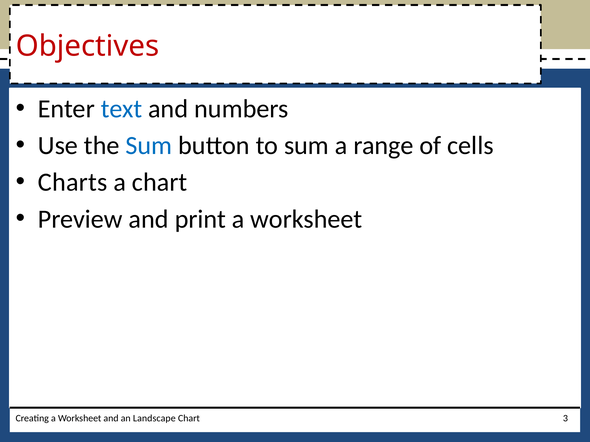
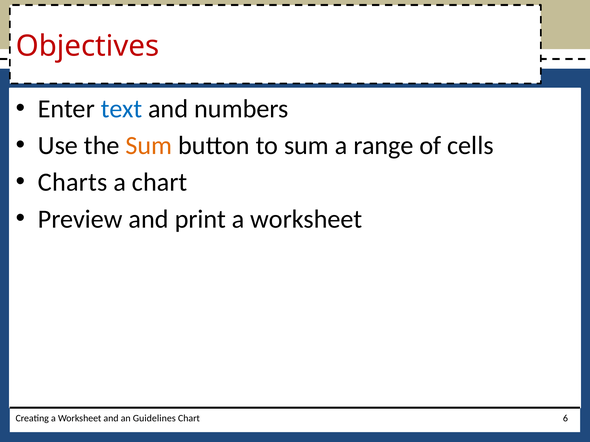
Sum colour: blue -> orange (149, 146)
Landscape: Landscape -> Guidelines (154, 419)
3: 3 -> 6 (565, 419)
